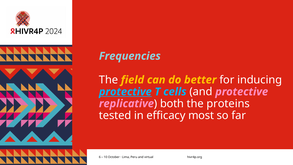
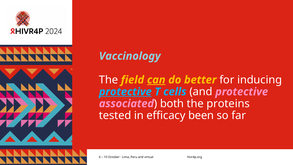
Frequencies: Frequencies -> Vaccinology (130, 56)
can underline: none -> present (156, 80)
replicative: replicative -> associated (126, 103)
most: most -> been (201, 115)
